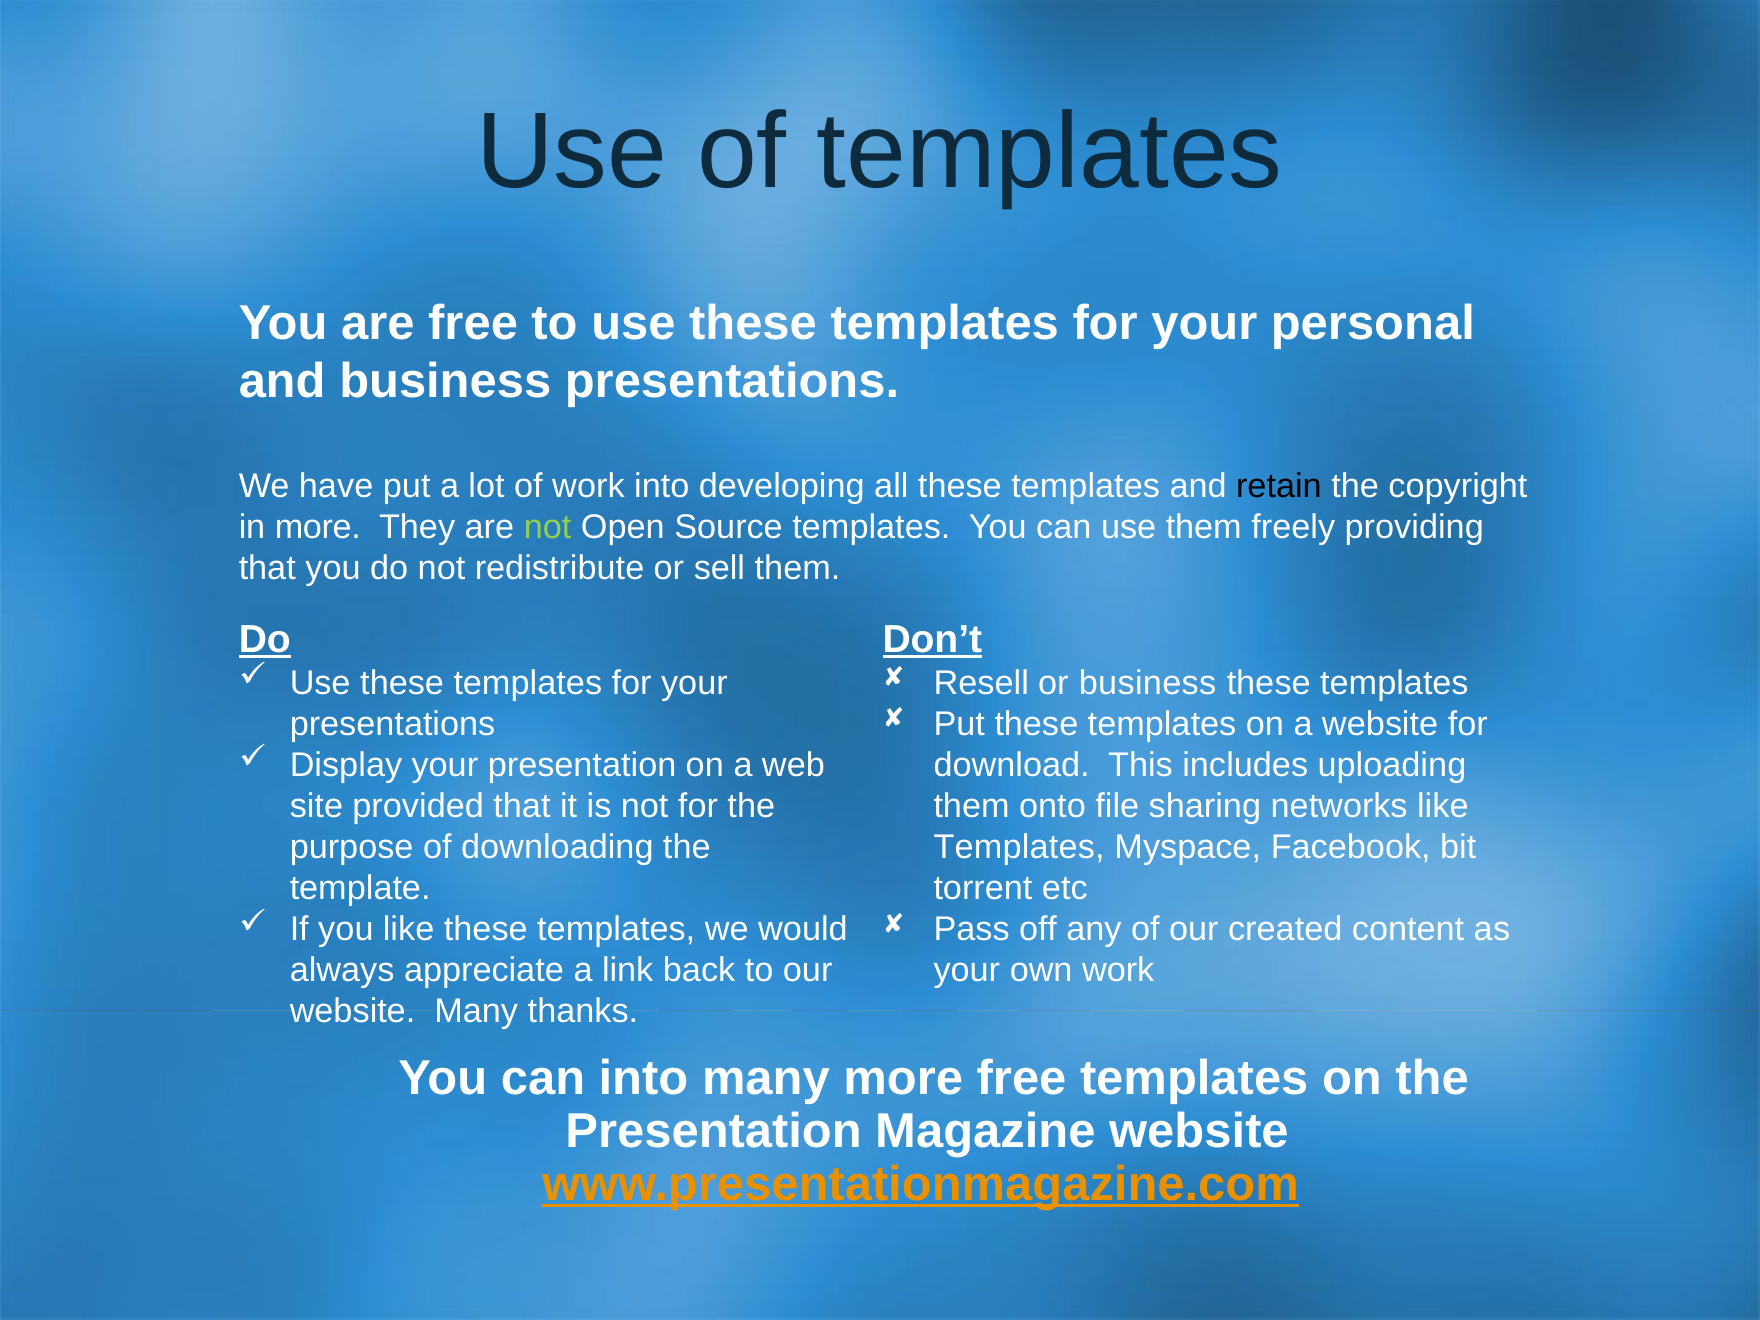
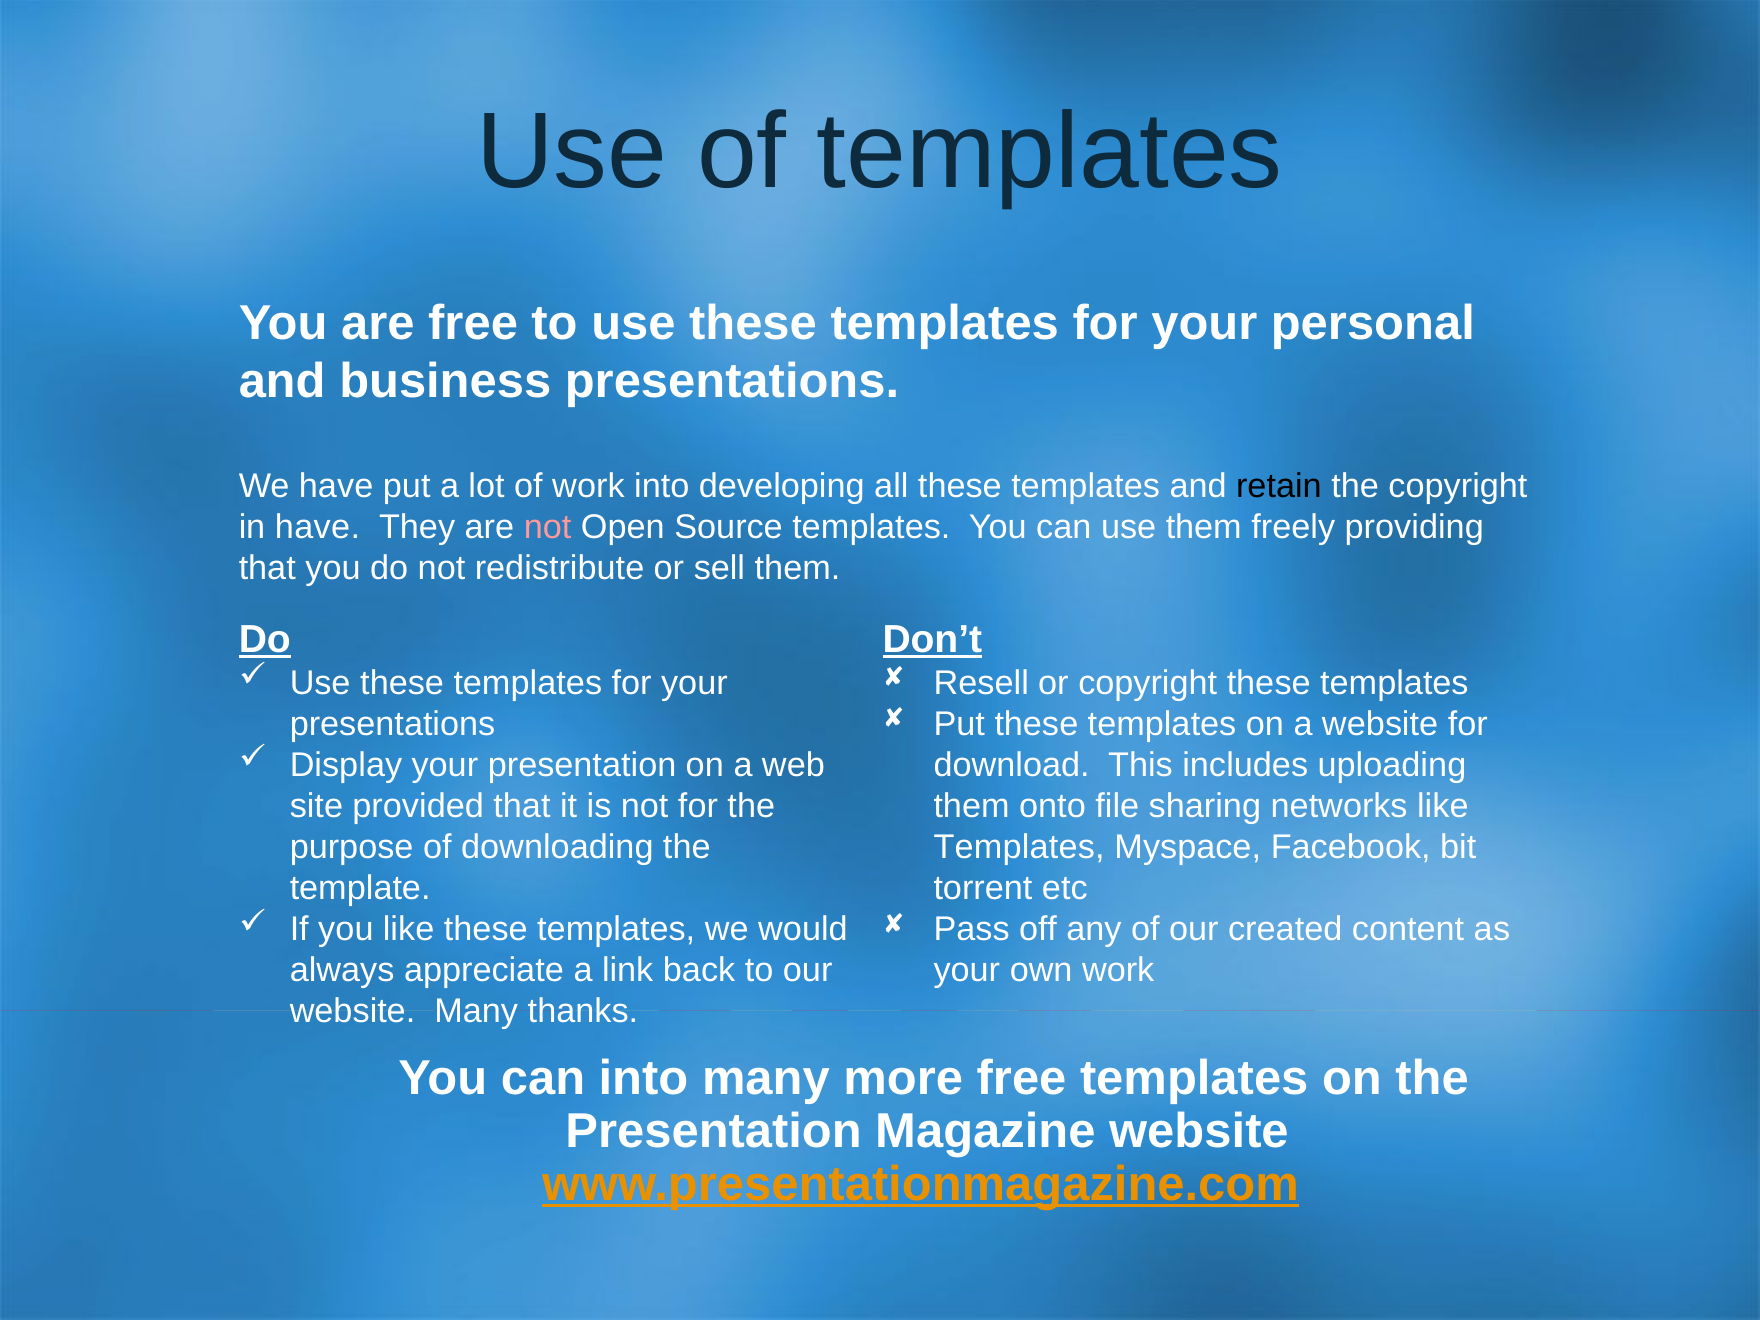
in more: more -> have (317, 527)
not colour: light green -> pink (548, 527)
or business: business -> copyright (1148, 683)
